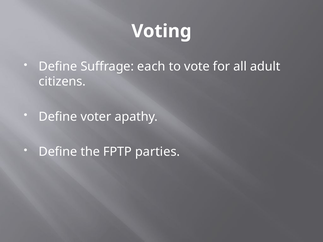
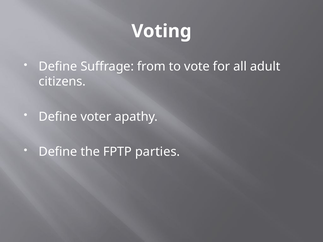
each: each -> from (151, 67)
